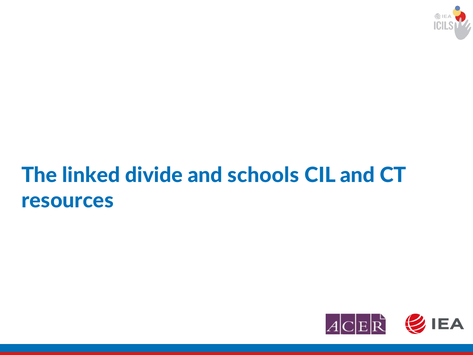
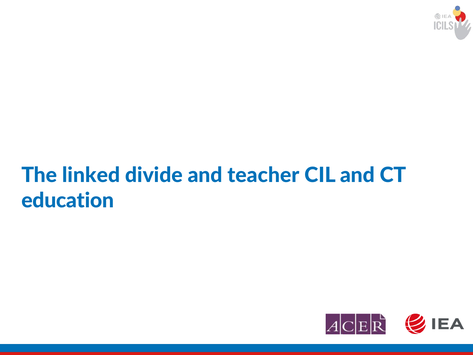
schools: schools -> teacher (263, 175)
resources: resources -> education (68, 200)
